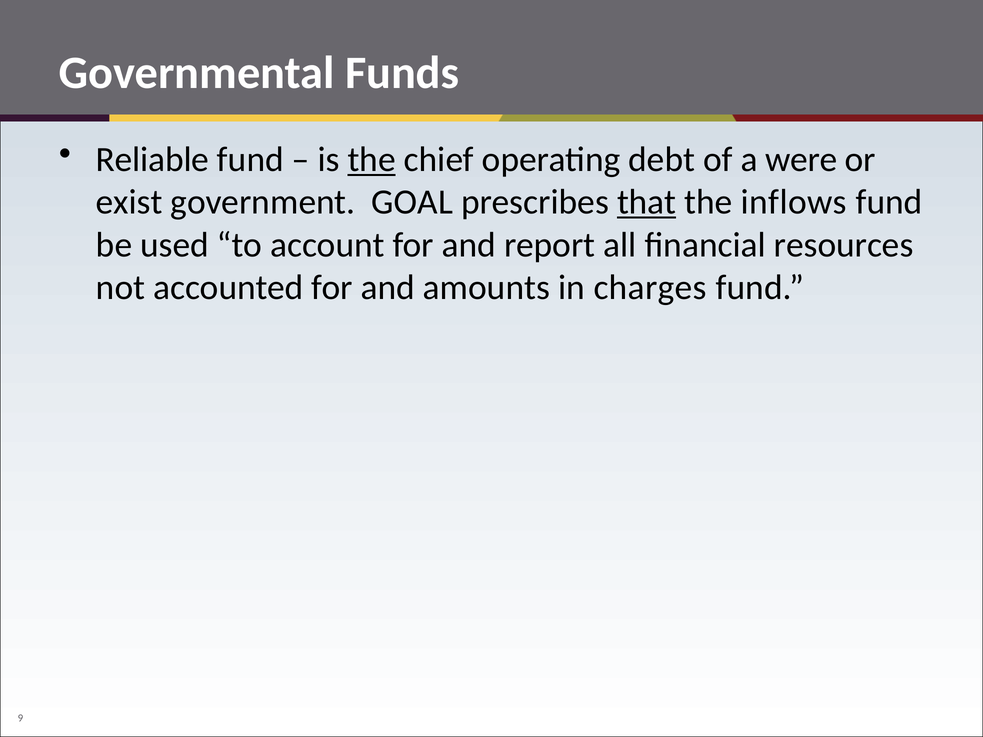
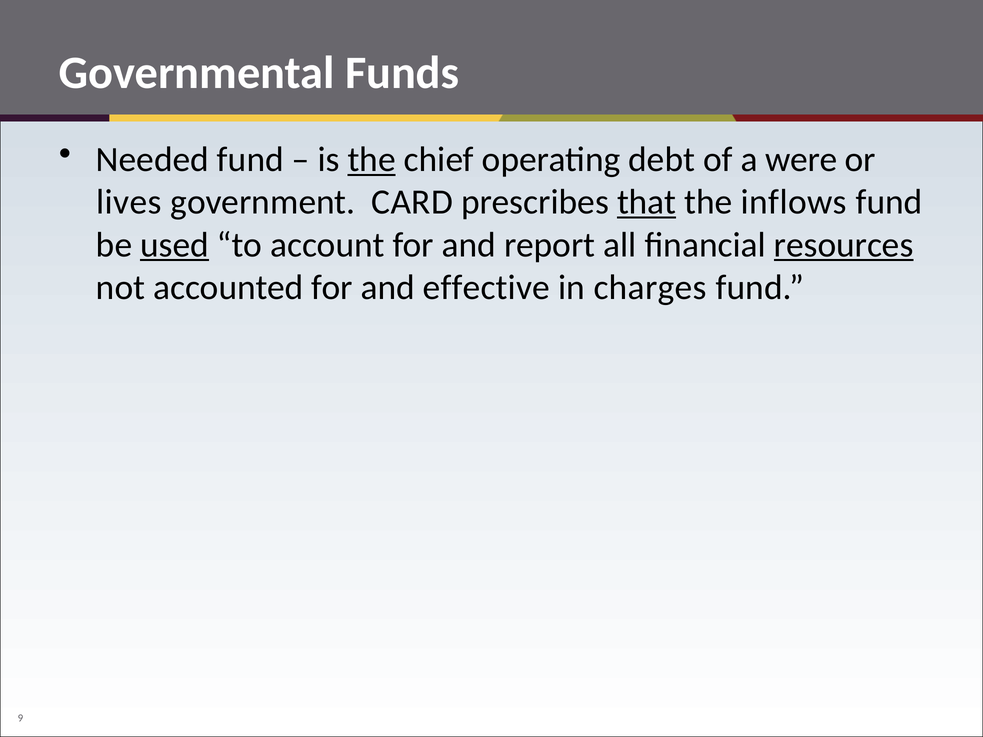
Reliable: Reliable -> Needed (152, 160)
exist: exist -> lives (129, 202)
GOAL: GOAL -> CARD (412, 202)
used underline: none -> present (175, 245)
resources underline: none -> present (844, 245)
amounts: amounts -> effective (486, 287)
